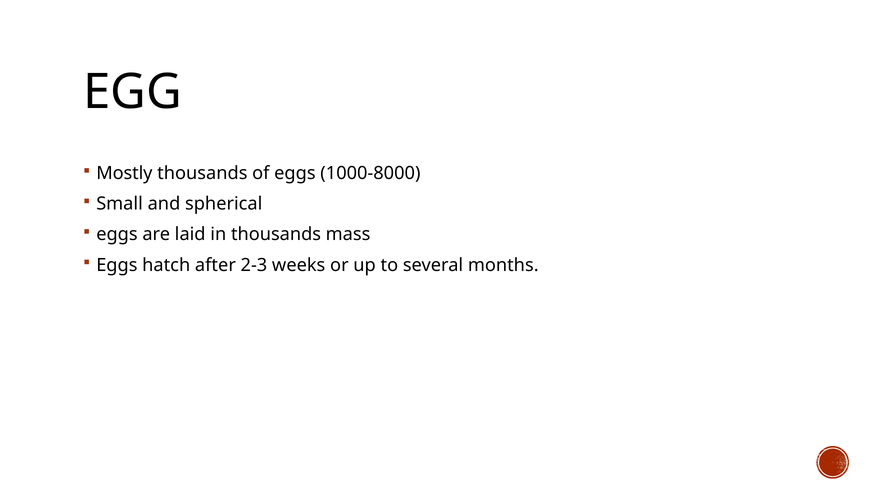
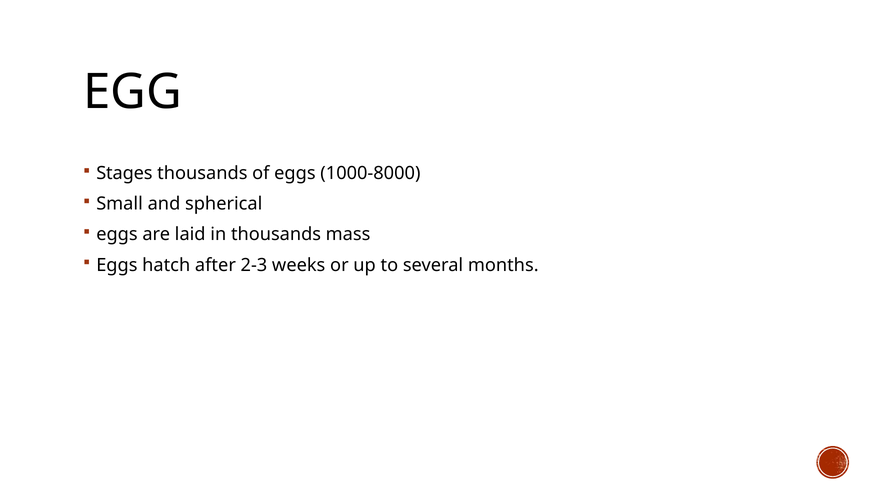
Mostly: Mostly -> Stages (124, 173)
